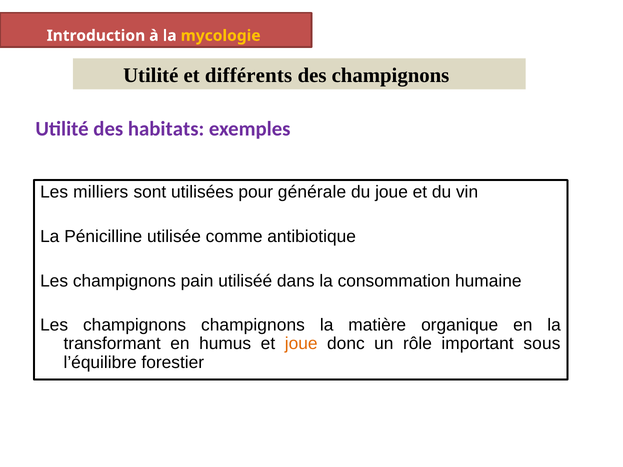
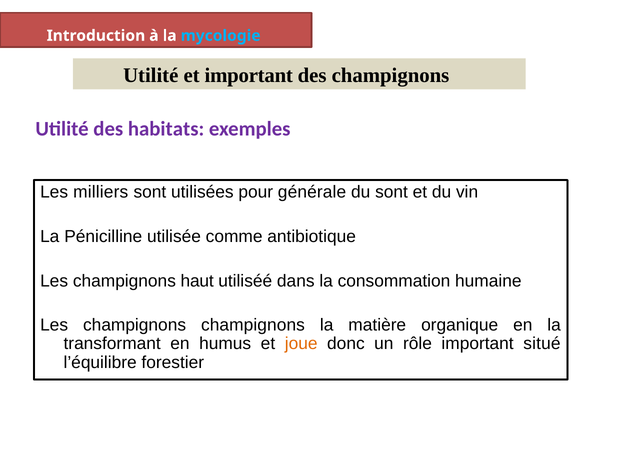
mycologie colour: yellow -> light blue (221, 36)
et différents: différents -> important (249, 75)
du joue: joue -> sont (392, 192)
pain: pain -> haut (197, 281)
sous: sous -> situé (542, 344)
